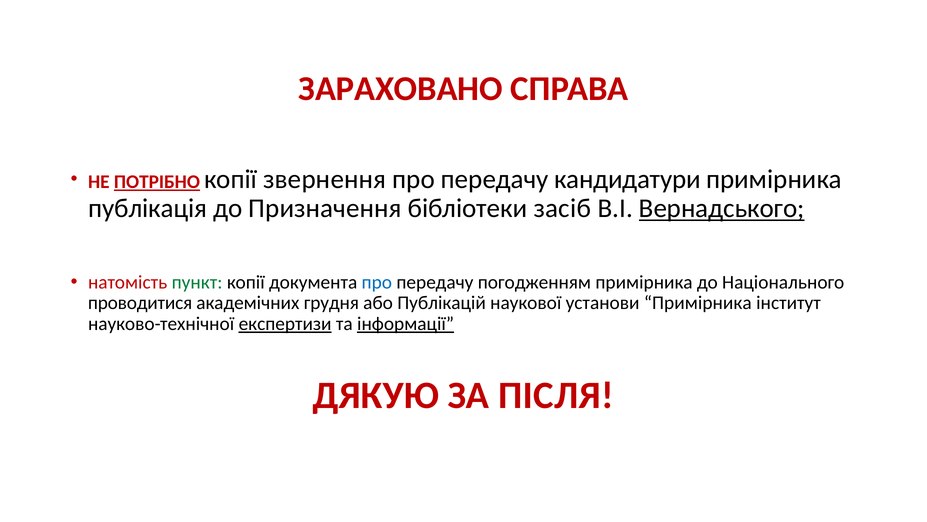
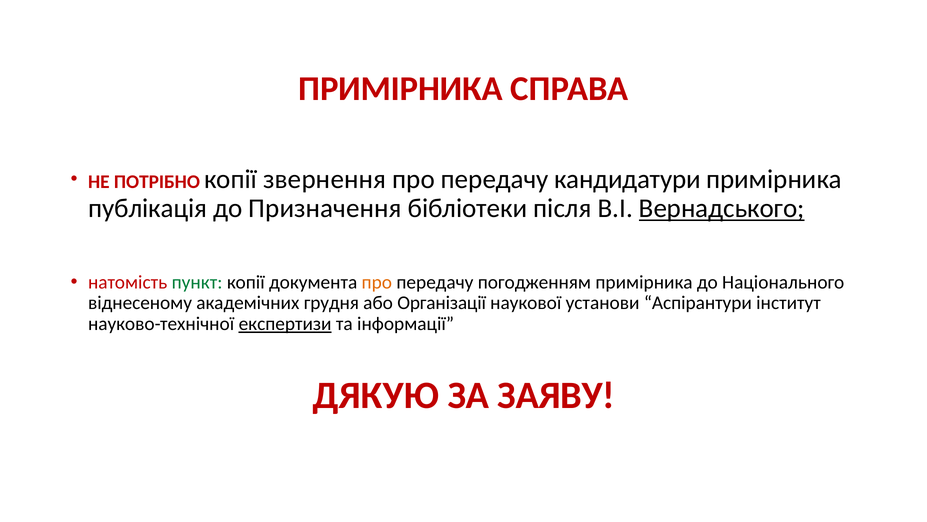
ЗАРАХОВАНО: ЗАРАХОВАНО -> ПРИМІРНИКА (401, 89)
ПОТРІБНО underline: present -> none (157, 182)
засіб: засіб -> після (562, 208)
про colour: blue -> orange (377, 282)
проводитися: проводитися -> віднесеному (140, 303)
Публікацій: Публікацій -> Організації (442, 303)
установи Примірника: Примірника -> Аспірантури (698, 303)
інформації underline: present -> none (406, 324)
ПІСЛЯ: ПІСЛЯ -> ЗАЯВУ (556, 395)
